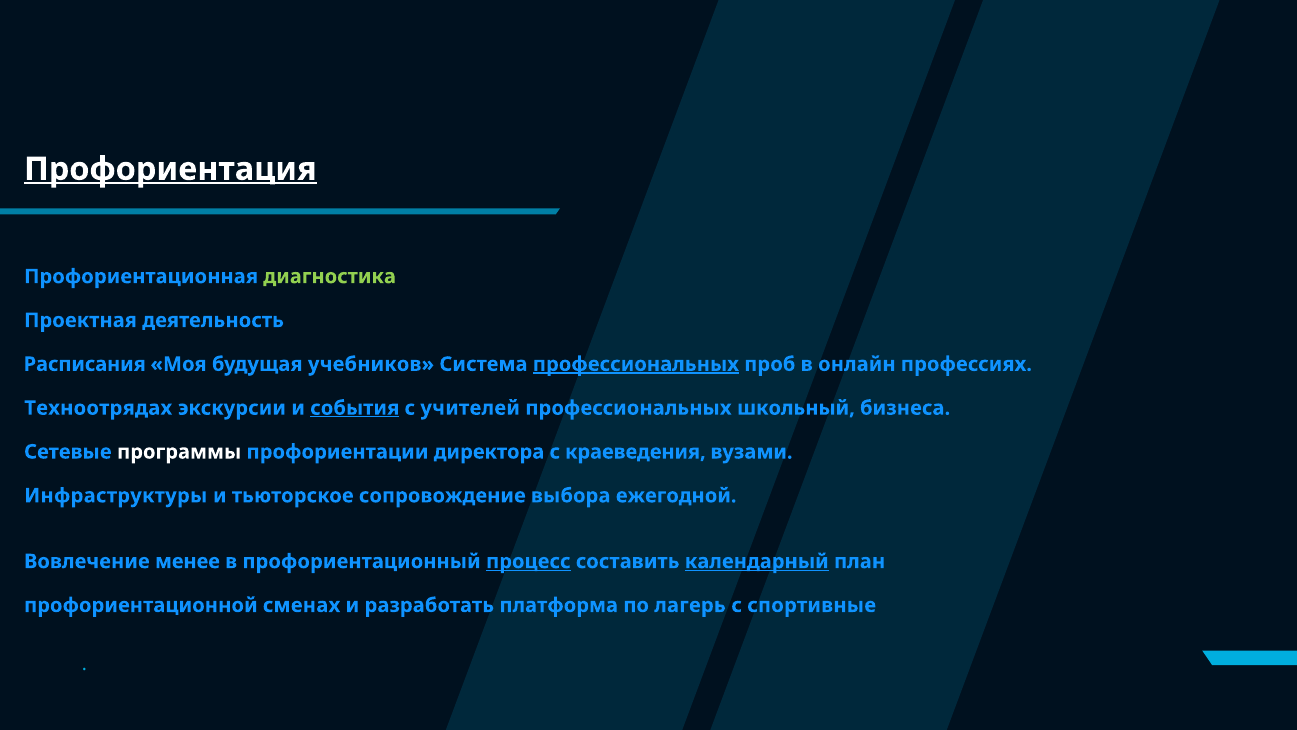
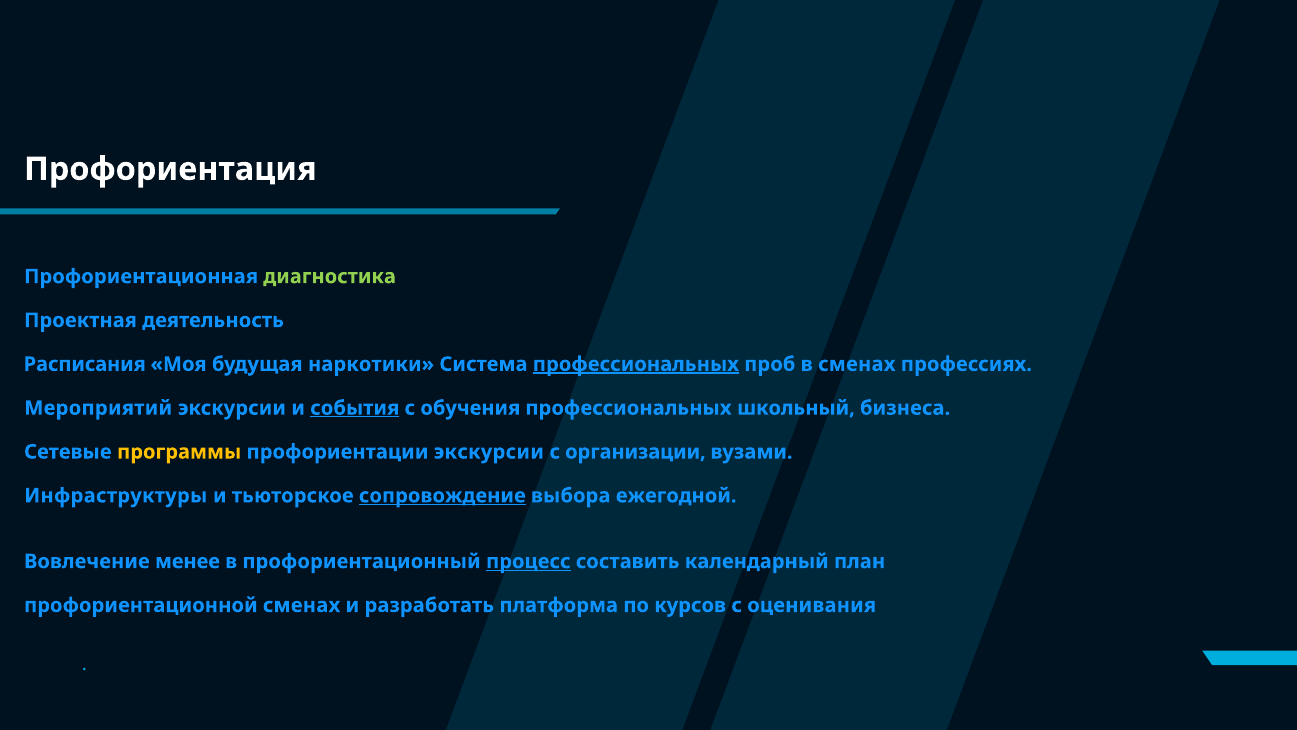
Профориентация underline: present -> none (170, 169)
учебников: учебников -> наркотики (371, 364)
в онлайн: онлайн -> сменах (857, 364)
Техноотрядах: Техноотрядах -> Мероприятий (98, 408)
учителей: учителей -> обучения (470, 408)
программы colour: white -> yellow (179, 452)
профориентации директора: директора -> экскурсии (489, 452)
краеведения: краеведения -> организации (635, 452)
сопровождение underline: none -> present (442, 495)
календарный underline: present -> none (757, 561)
лагерь: лагерь -> курсов (690, 605)
спортивные: спортивные -> оценивания (812, 605)
